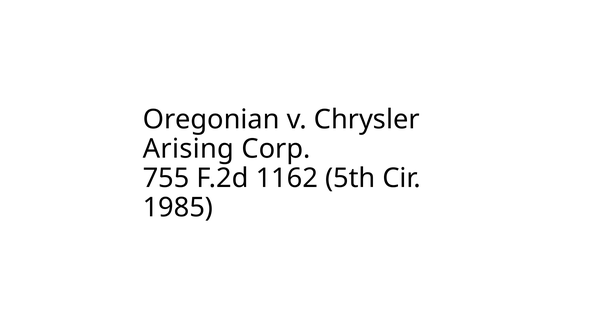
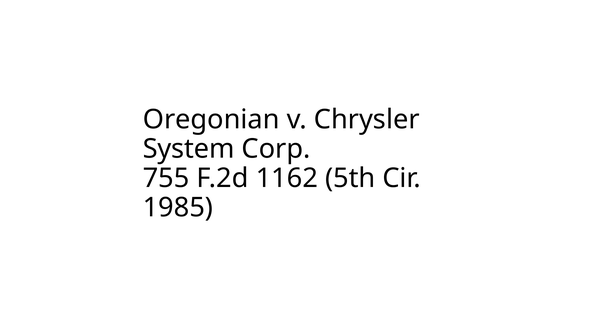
Arising: Arising -> System (189, 149)
